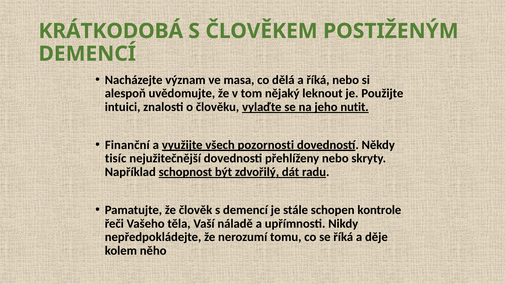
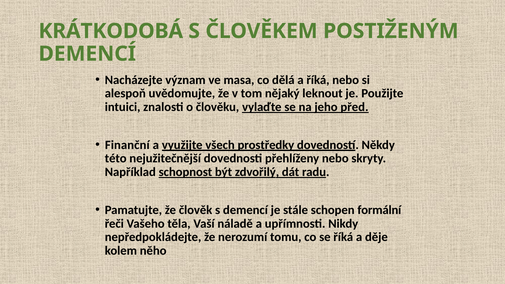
nutit: nutit -> před (354, 107)
pozornosti: pozornosti -> prostředky (266, 145)
tisíc: tisíc -> této (116, 159)
kontrole: kontrole -> formální (379, 210)
